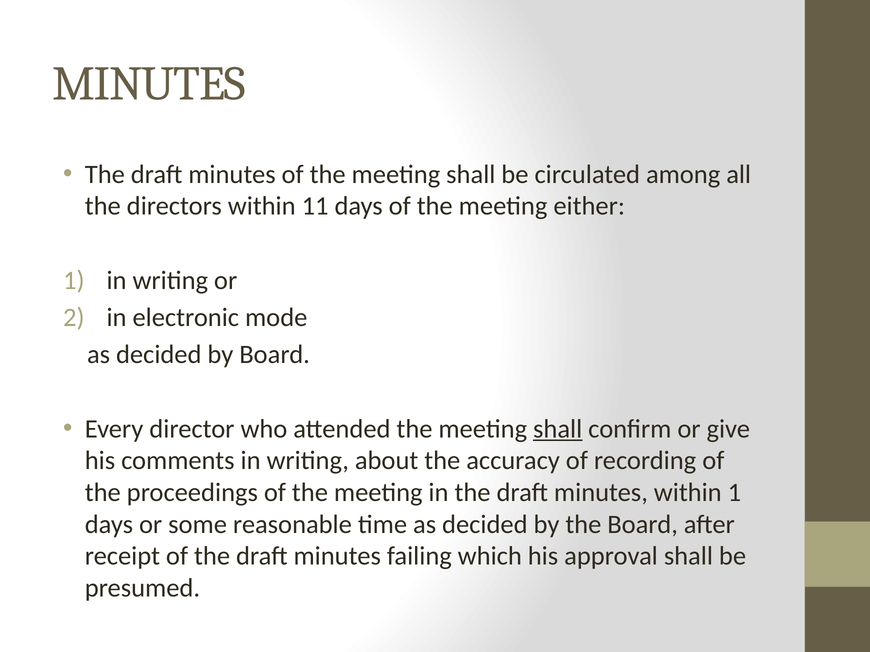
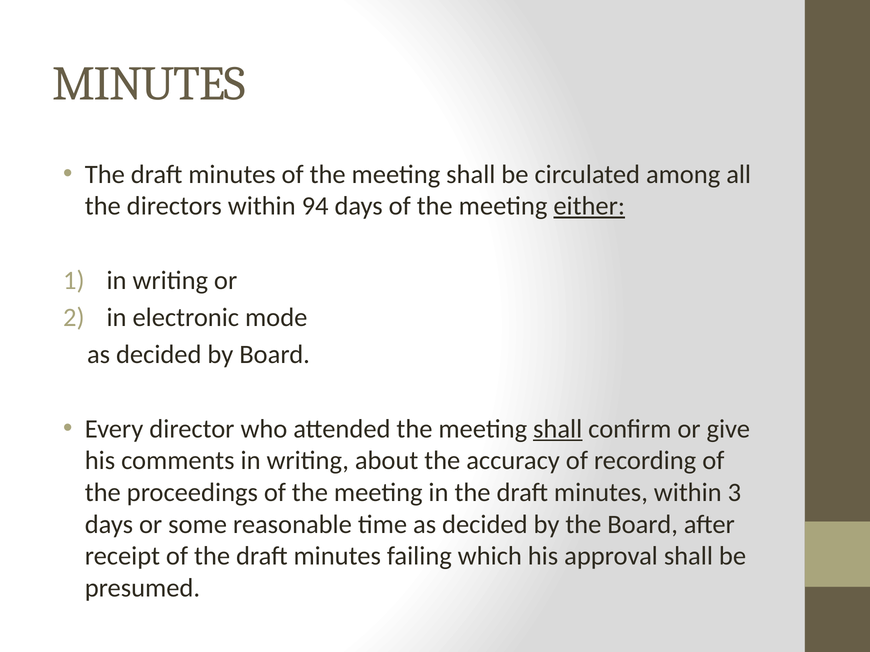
11: 11 -> 94 (315, 206)
either underline: none -> present (589, 206)
within 1: 1 -> 3 (734, 493)
